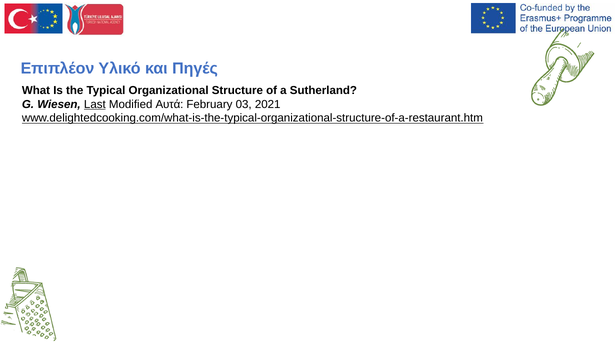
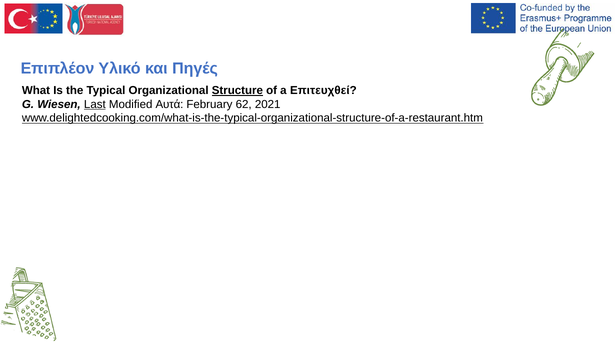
Structure underline: none -> present (237, 90)
Sutherland: Sutherland -> Επιτευχθεί (323, 90)
03: 03 -> 62 (244, 104)
